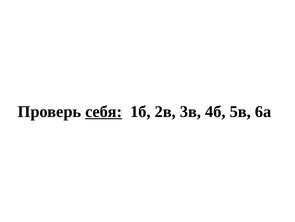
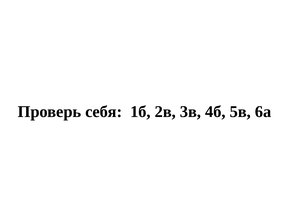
себя underline: present -> none (104, 111)
